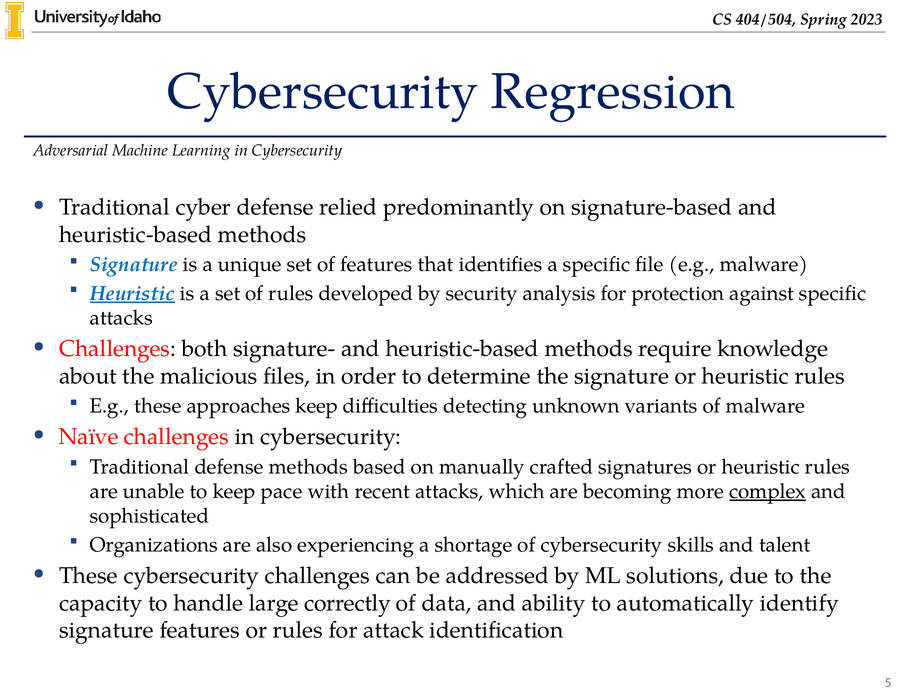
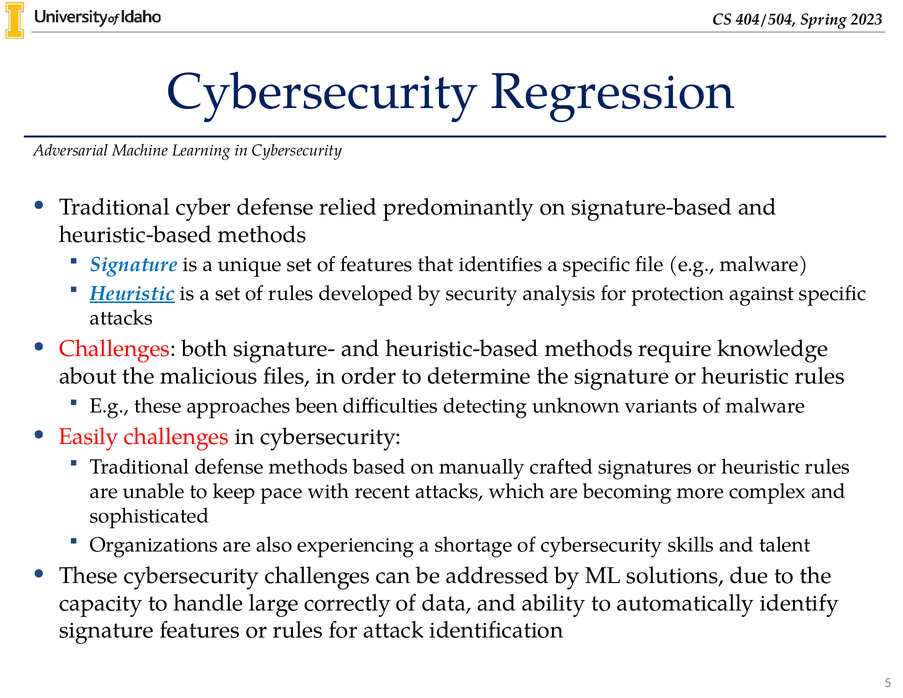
approaches keep: keep -> been (317, 406)
Naïve: Naïve -> Easily (89, 437)
complex underline: present -> none (768, 491)
